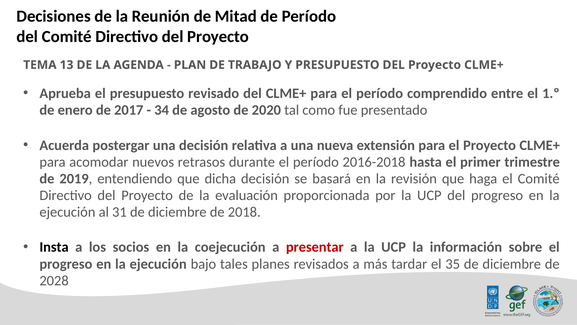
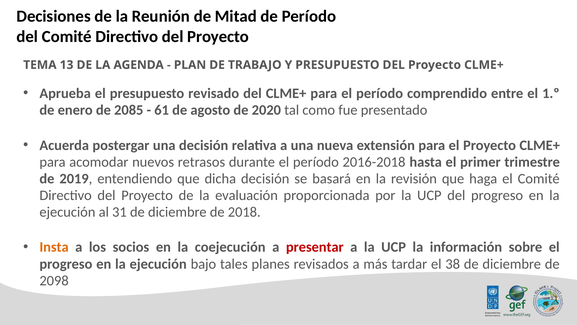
2017: 2017 -> 2085 (129, 110)
34: 34 -> 61 (162, 110)
Insta colour: black -> orange (54, 247)
35: 35 -> 38 (453, 264)
2028: 2028 -> 2098 (54, 280)
